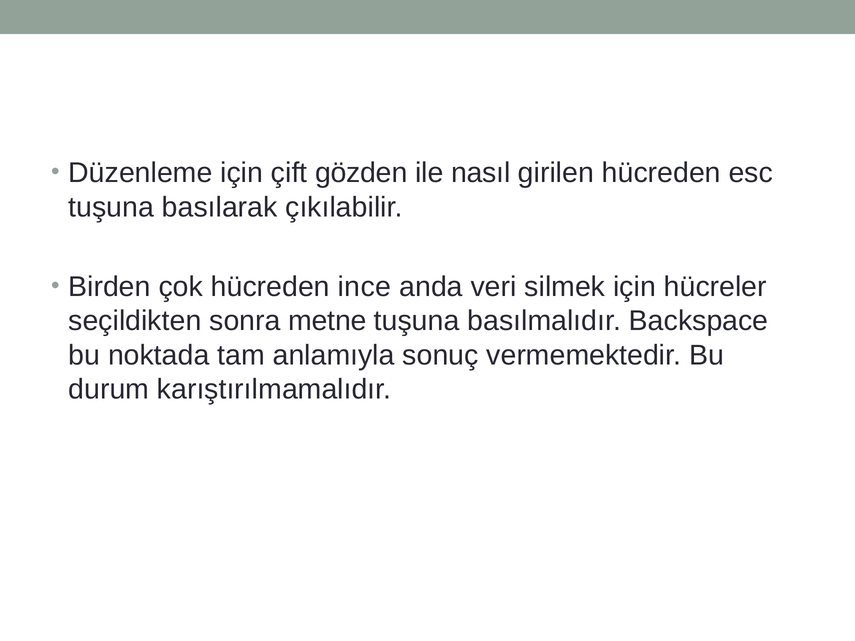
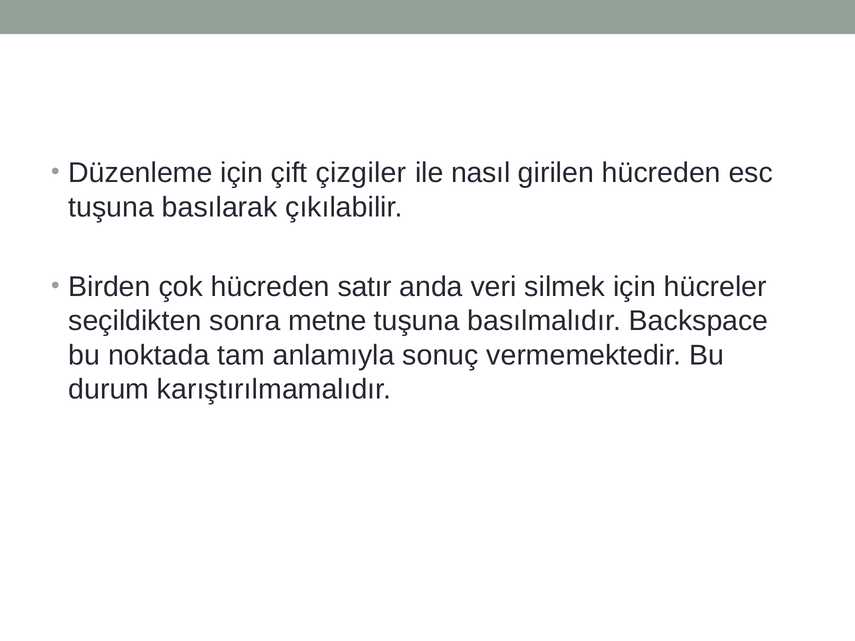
gözden: gözden -> çizgiler (361, 173)
ince: ince -> satır (365, 287)
